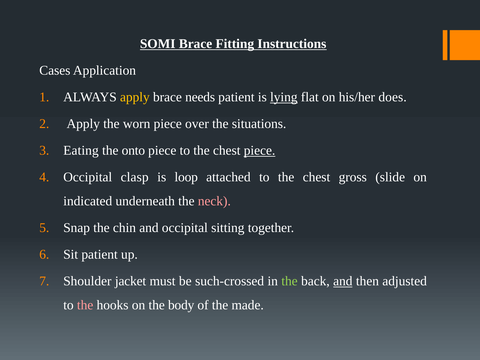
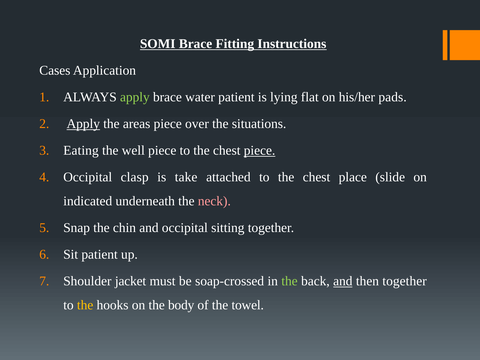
apply colour: yellow -> light green (135, 97)
needs: needs -> water (200, 97)
lying underline: present -> none (284, 97)
does: does -> pads (393, 97)
Apply underline: none -> present (83, 124)
worn: worn -> areas (137, 124)
onto: onto -> well (133, 151)
loop: loop -> take (186, 177)
gross: gross -> place (353, 177)
such-crossed: such-crossed -> soap-crossed (230, 281)
then adjusted: adjusted -> together (405, 281)
the colour: pink -> yellow (85, 305)
made: made -> towel (248, 305)
